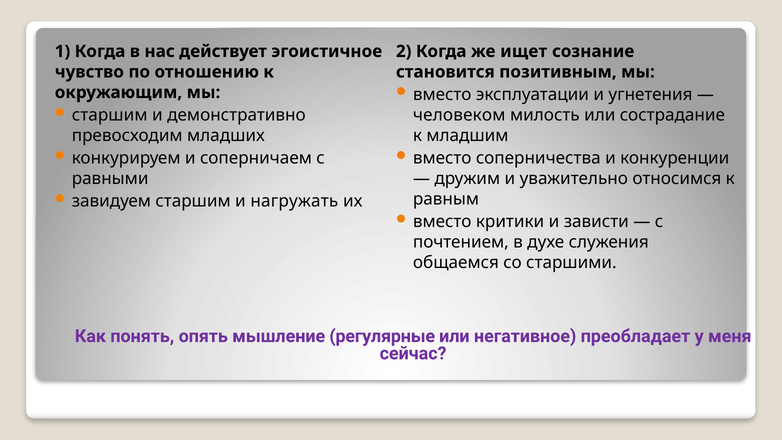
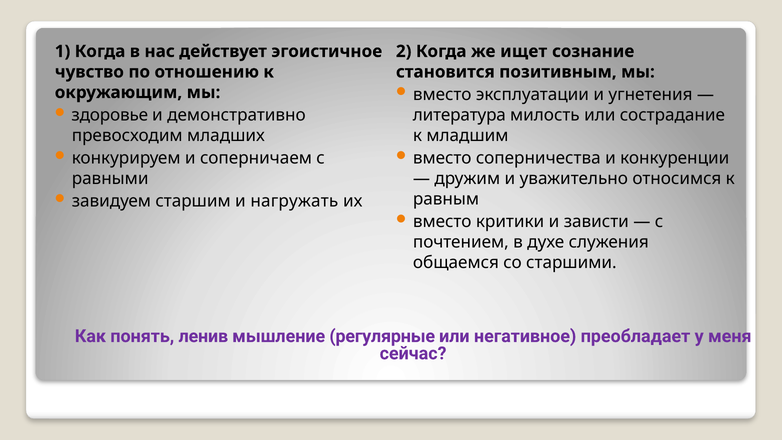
старшим: старшим -> здоровье (110, 115)
человеком: человеком -> литература (459, 115)
опять: опять -> ленив (203, 336)
